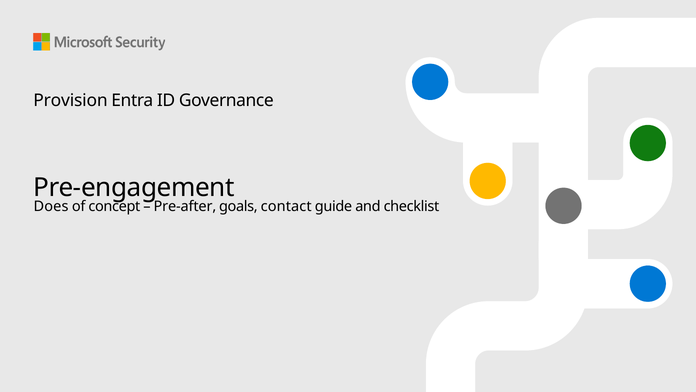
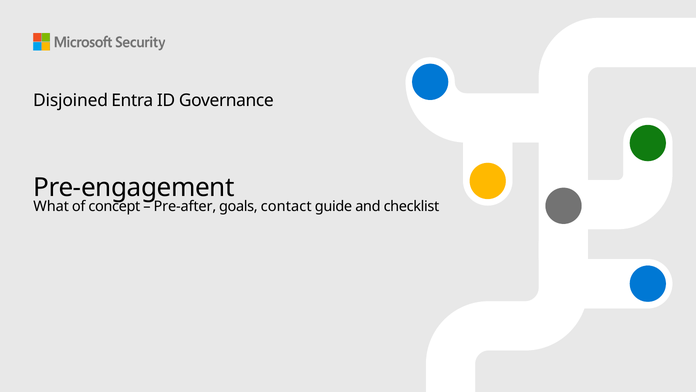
Provision: Provision -> Disjoined (71, 100)
Does: Does -> What (51, 206)
